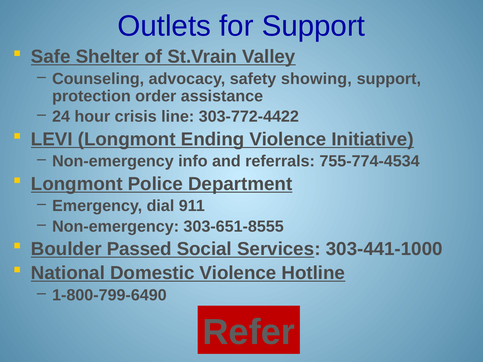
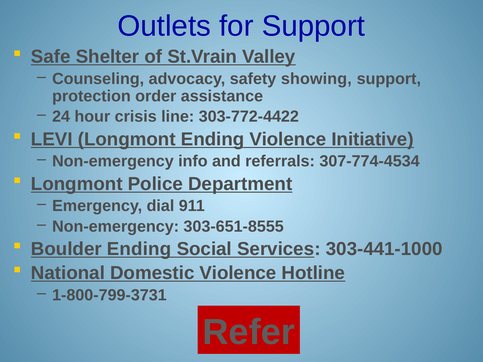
755-774-4534: 755-774-4534 -> 307-774-4534 (370, 161)
Boulder Passed: Passed -> Ending (139, 249)
1-800-799-6490: 1-800-799-6490 -> 1-800-799-3731 (109, 295)
